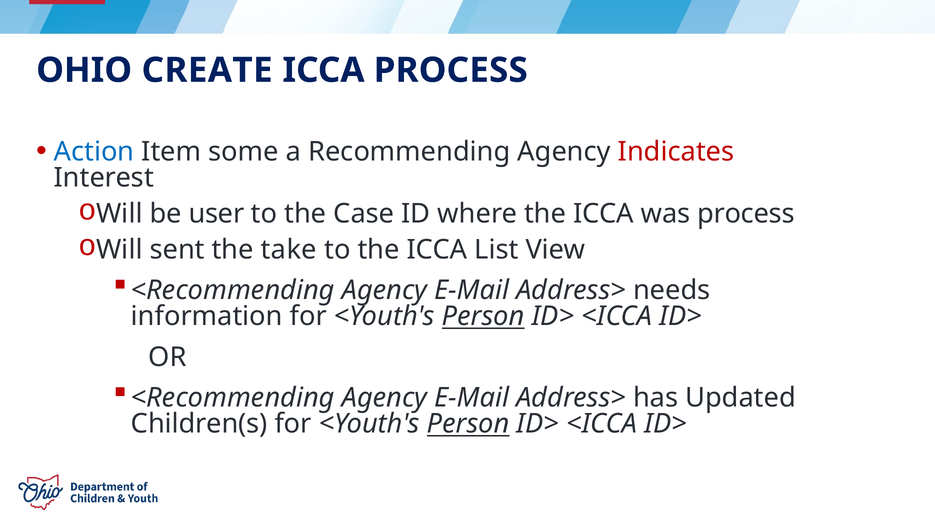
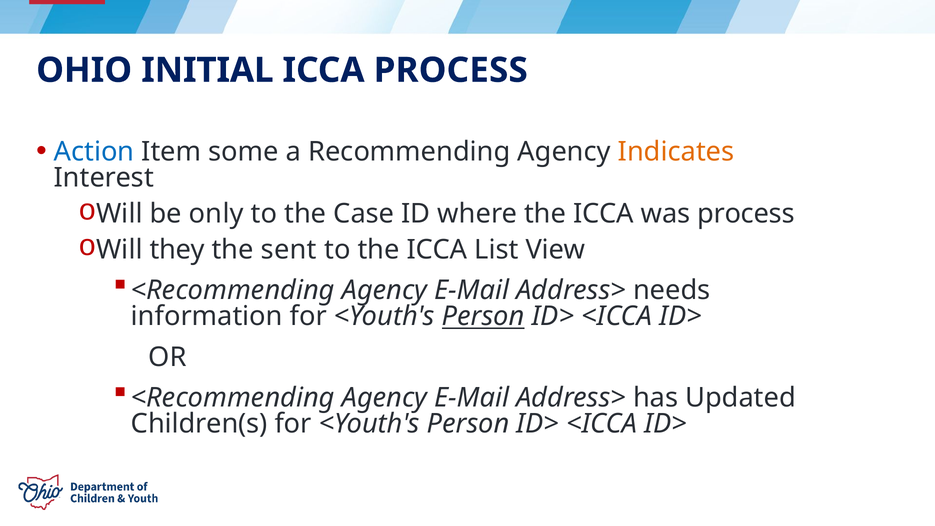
CREATE: CREATE -> INITIAL (207, 70)
Indicates colour: red -> orange (676, 152)
user: user -> only (216, 214)
sent: sent -> they (177, 249)
take: take -> sent (289, 249)
Person underline: present -> none (468, 424)
